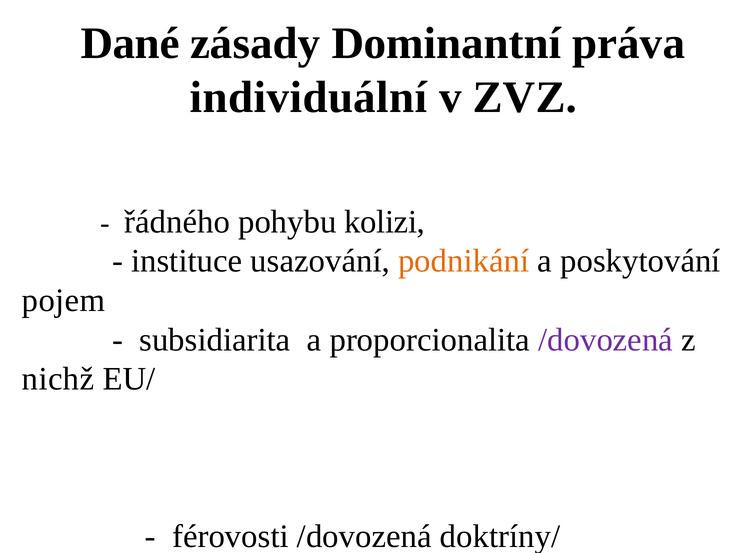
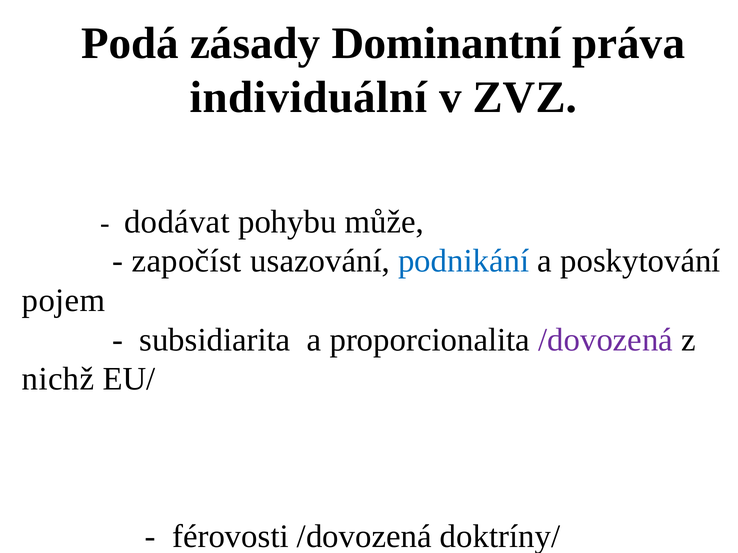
Dané: Dané -> Podá (130, 43)
řádného: řádného -> dodávat (177, 222)
kolizi: kolizi -> může (384, 222)
instituce: instituce -> započíst (187, 261)
podnikání colour: orange -> blue (464, 261)
